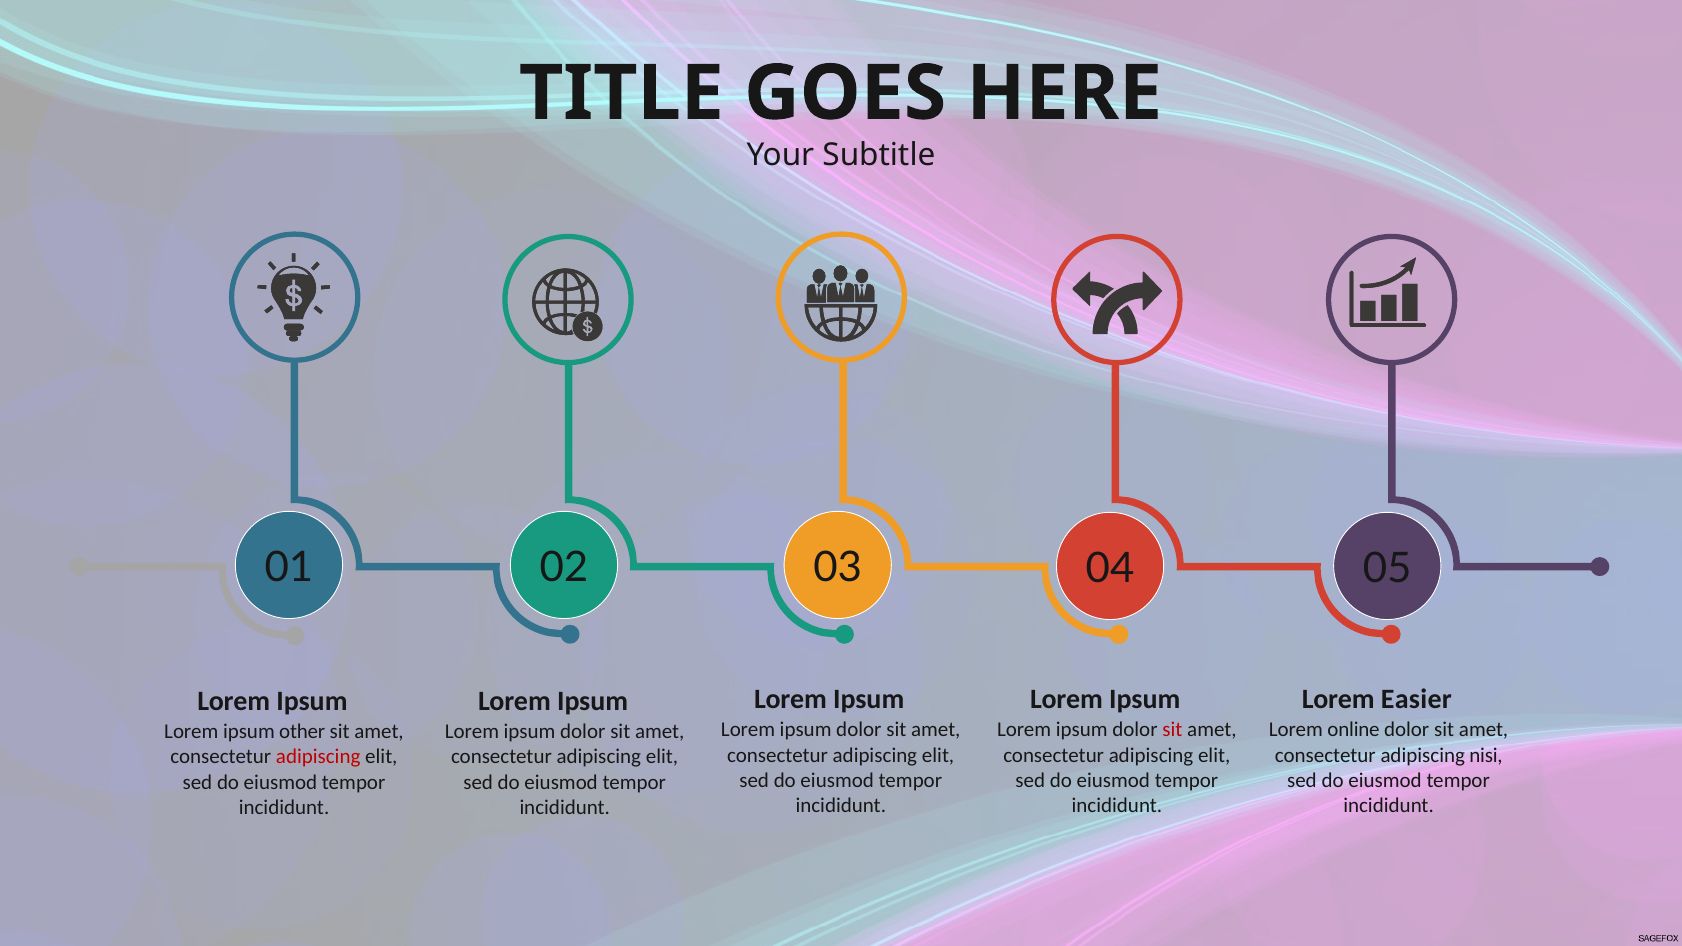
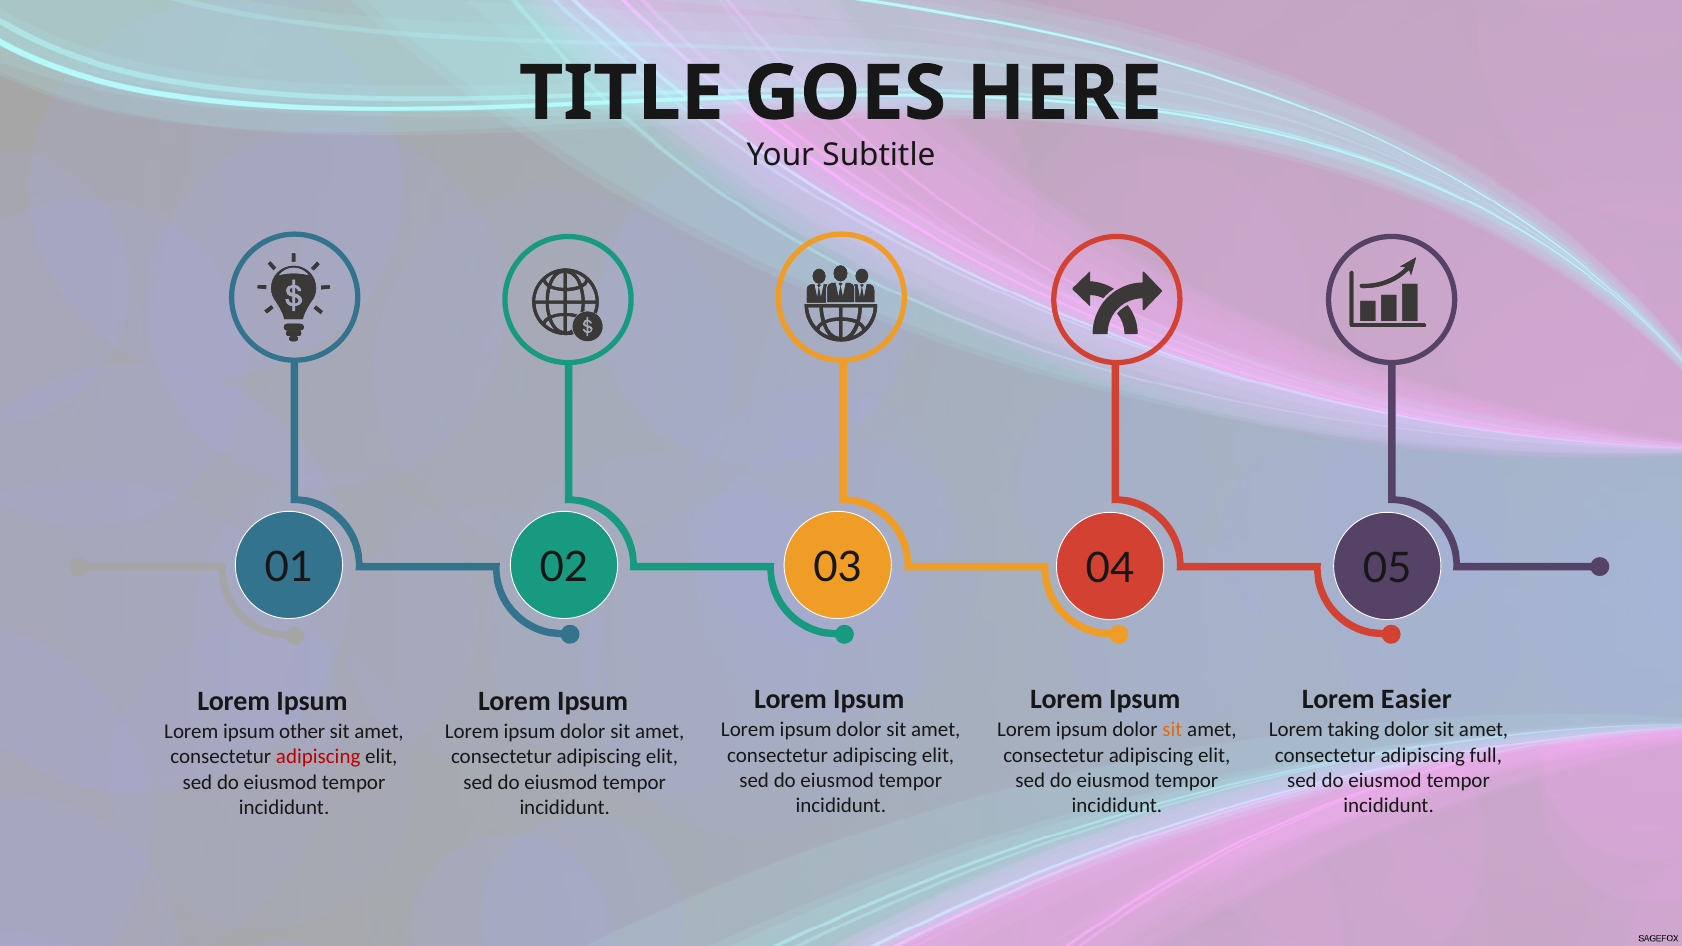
sit colour: red -> orange (1172, 730)
online: online -> taking (1353, 730)
nisi: nisi -> full (1486, 755)
